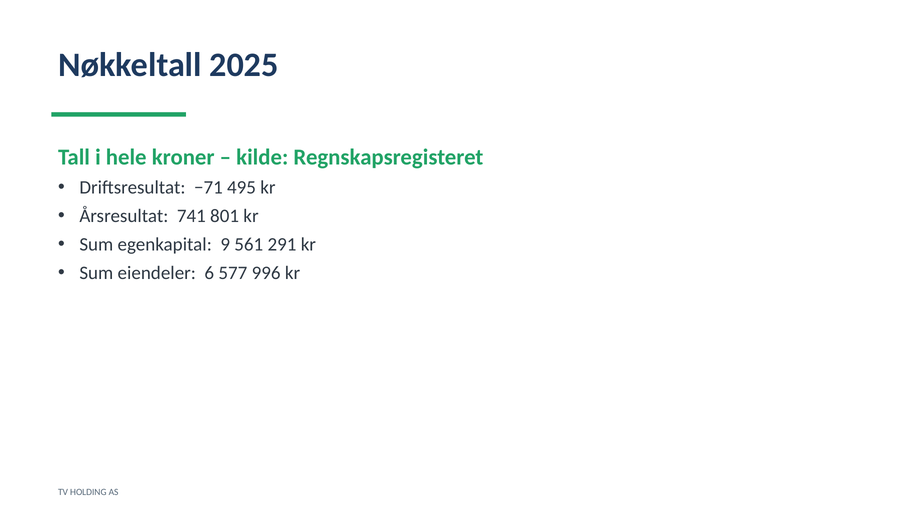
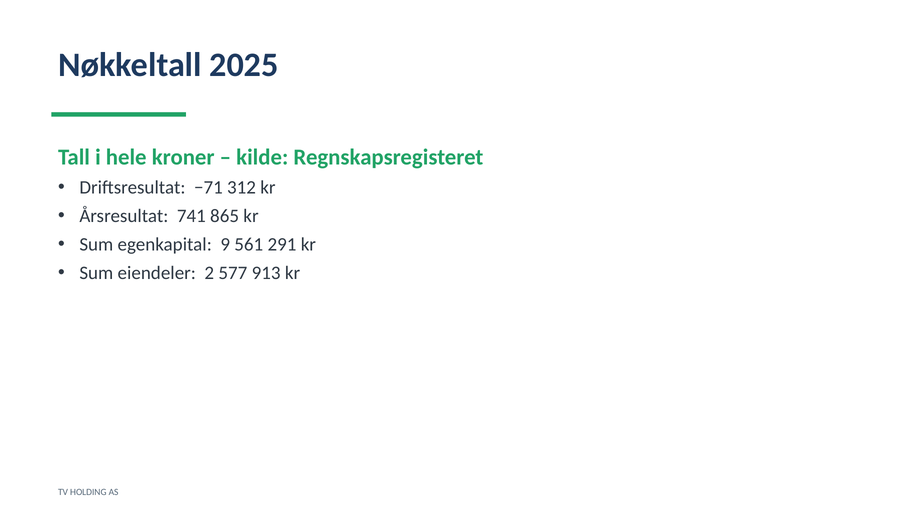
495: 495 -> 312 (242, 188)
801: 801 -> 865 (225, 216)
6: 6 -> 2 (209, 273)
996: 996 -> 913 (266, 273)
